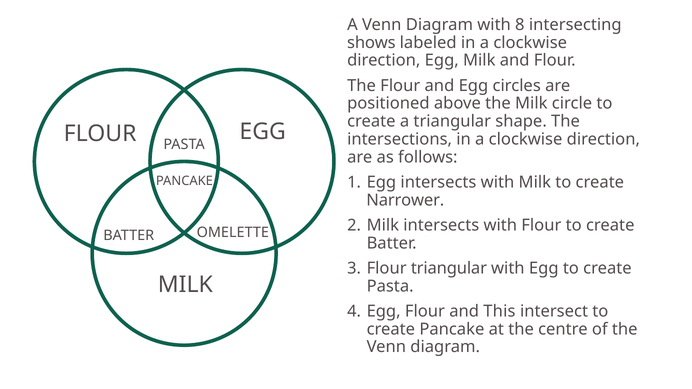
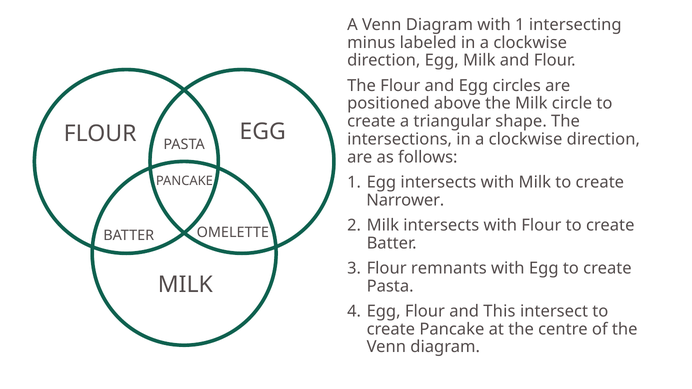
with 8: 8 -> 1 (520, 25)
shows: shows -> minus (371, 43)
Flour triangular: triangular -> remnants (449, 268)
